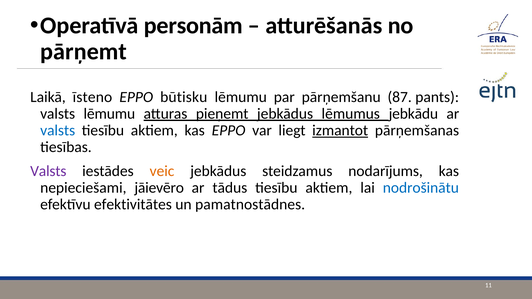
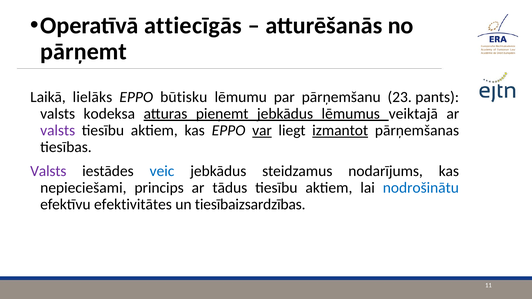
personām: personām -> attiecīgās (193, 25)
īsteno: īsteno -> lielāks (92, 97)
87: 87 -> 23 (400, 97)
valsts lēmumu: lēmumu -> kodeksa (109, 114)
jebkādu: jebkādu -> veiktajā (413, 114)
valsts colour: blue -> purple (58, 130)
var underline: none -> present (262, 130)
veic colour: orange -> blue (162, 171)
jāievēro: jāievēro -> princips (159, 188)
pamatnostādnes: pamatnostādnes -> tiesībaizsardzības (250, 205)
